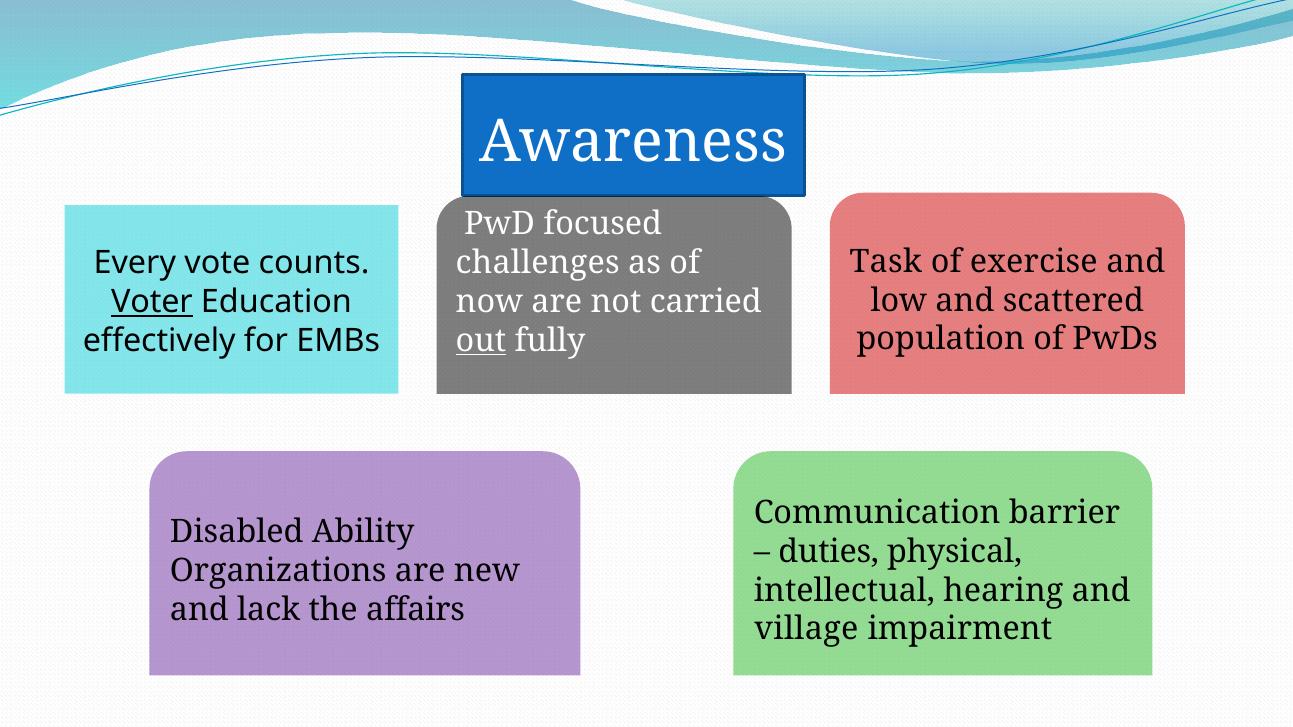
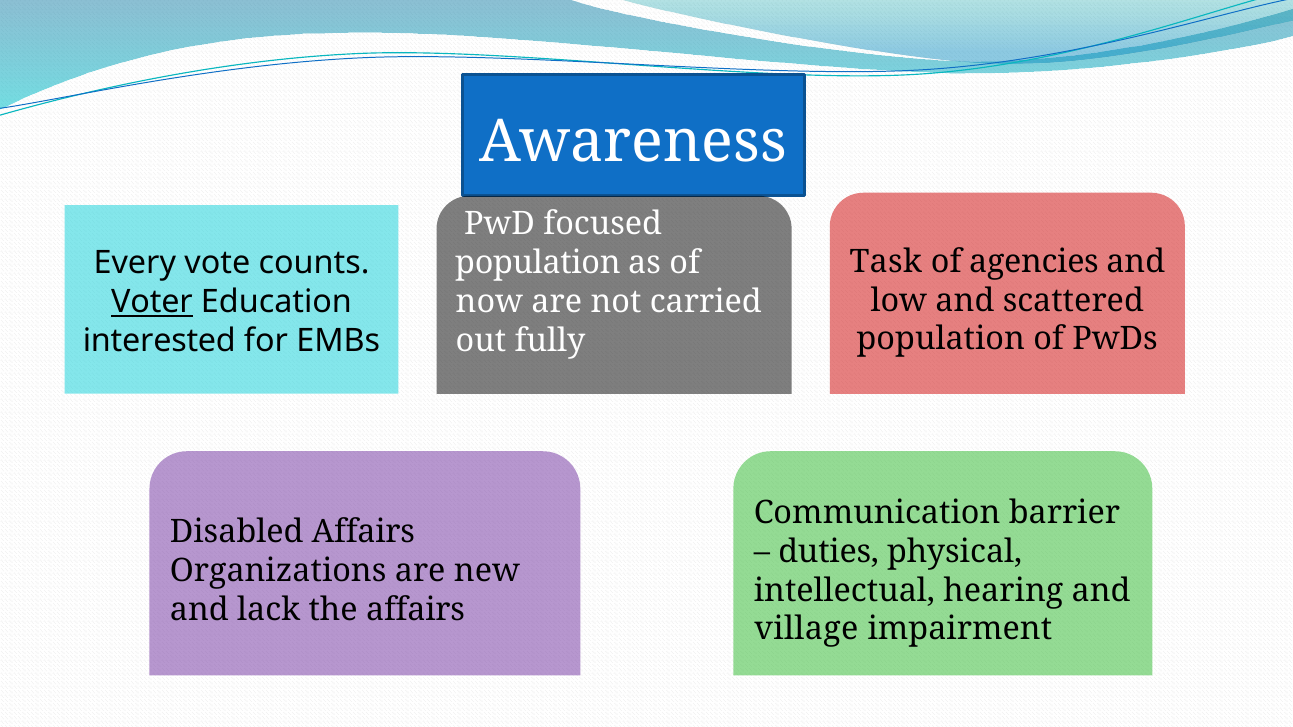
exercise: exercise -> agencies (1034, 262)
challenges: challenges -> population (538, 263)
effectively: effectively -> interested (159, 341)
out underline: present -> none (481, 341)
Disabled Ability: Ability -> Affairs (363, 532)
